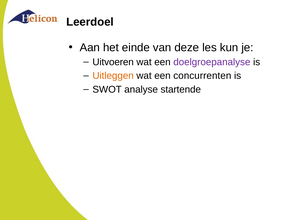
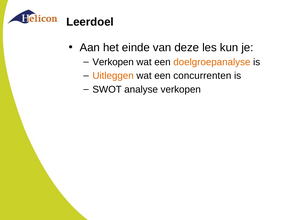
Uitvoeren: Uitvoeren -> Verkopen (113, 62)
doelgroepanalyse colour: purple -> orange (212, 62)
analyse startende: startende -> verkopen (181, 89)
